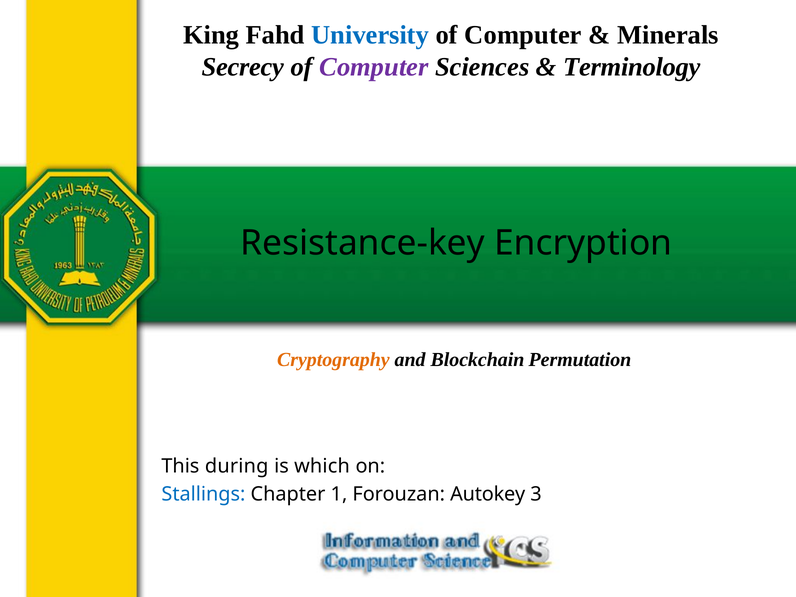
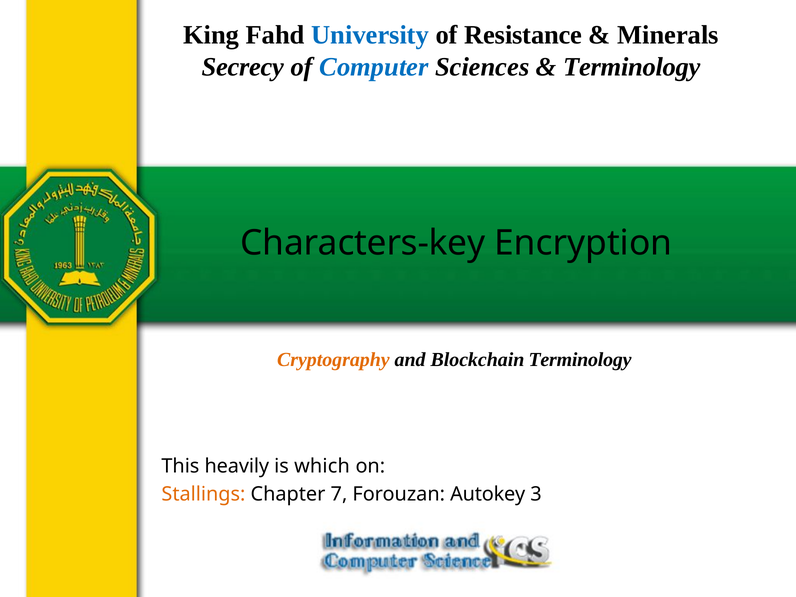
Computer: Computer -> Resistance (523, 35)
Computer colour: purple -> blue (374, 67)
Resistance-key: Resistance-key -> Characters-key (363, 243)
Blockchain Permutation: Permutation -> Terminology (580, 360)
during: during -> heavily (237, 466)
Stallings colour: blue -> orange (203, 494)
1: 1 -> 7 (339, 494)
